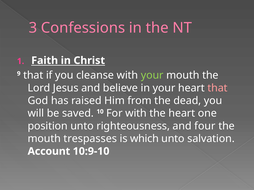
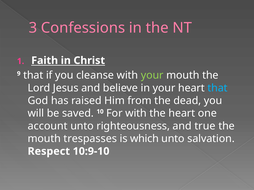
that colour: pink -> light blue (218, 88)
position: position -> account (48, 126)
four: four -> true (205, 126)
Account: Account -> Respect (49, 152)
